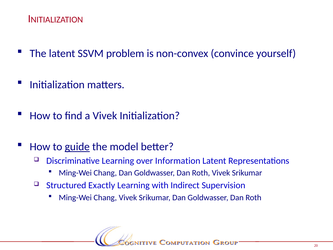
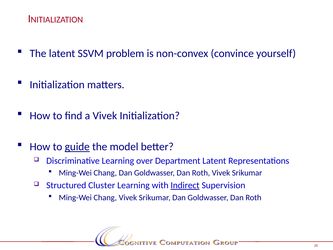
Information: Information -> Department (178, 161)
Exactly: Exactly -> Cluster (102, 185)
Indirect underline: none -> present (185, 185)
